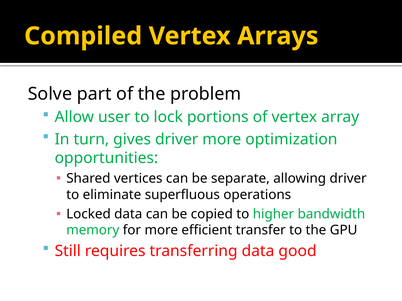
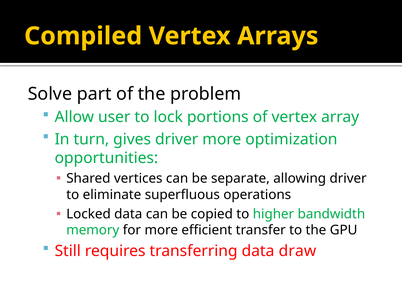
good: good -> draw (297, 251)
